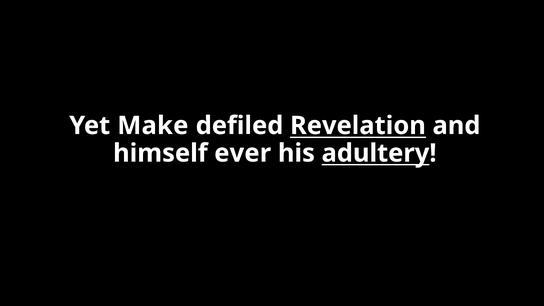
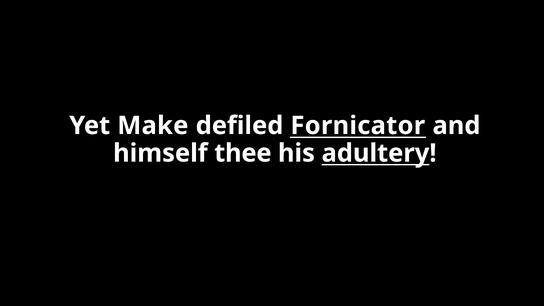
Revelation: Revelation -> Fornicator (358, 126)
ever: ever -> thee (243, 153)
